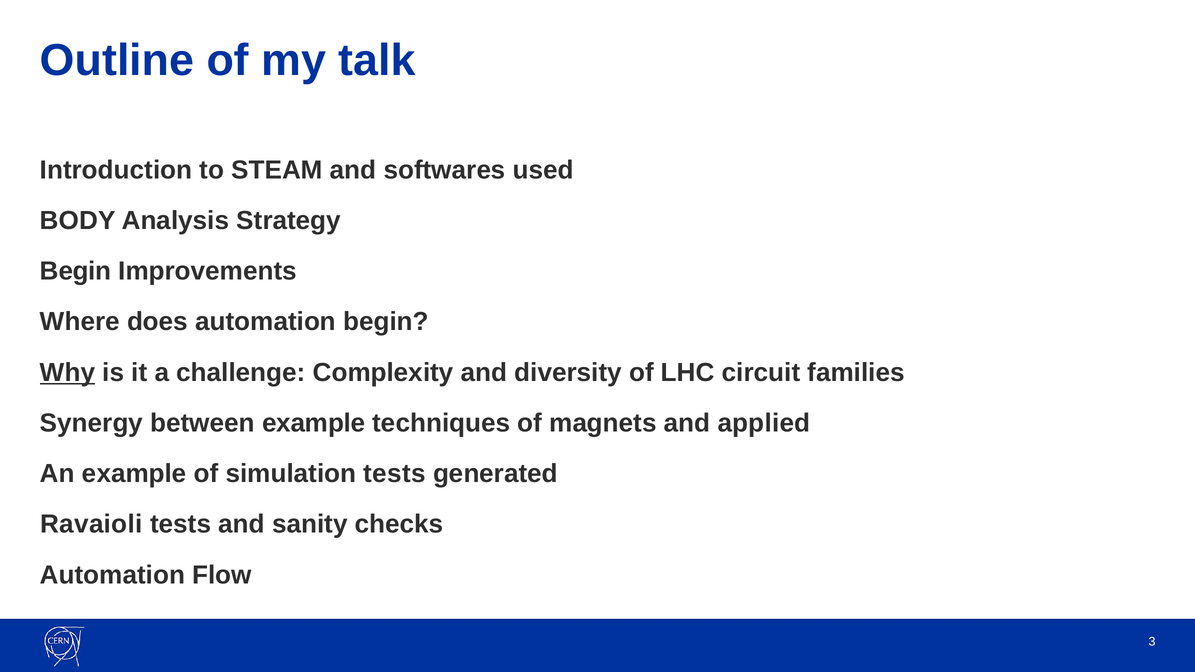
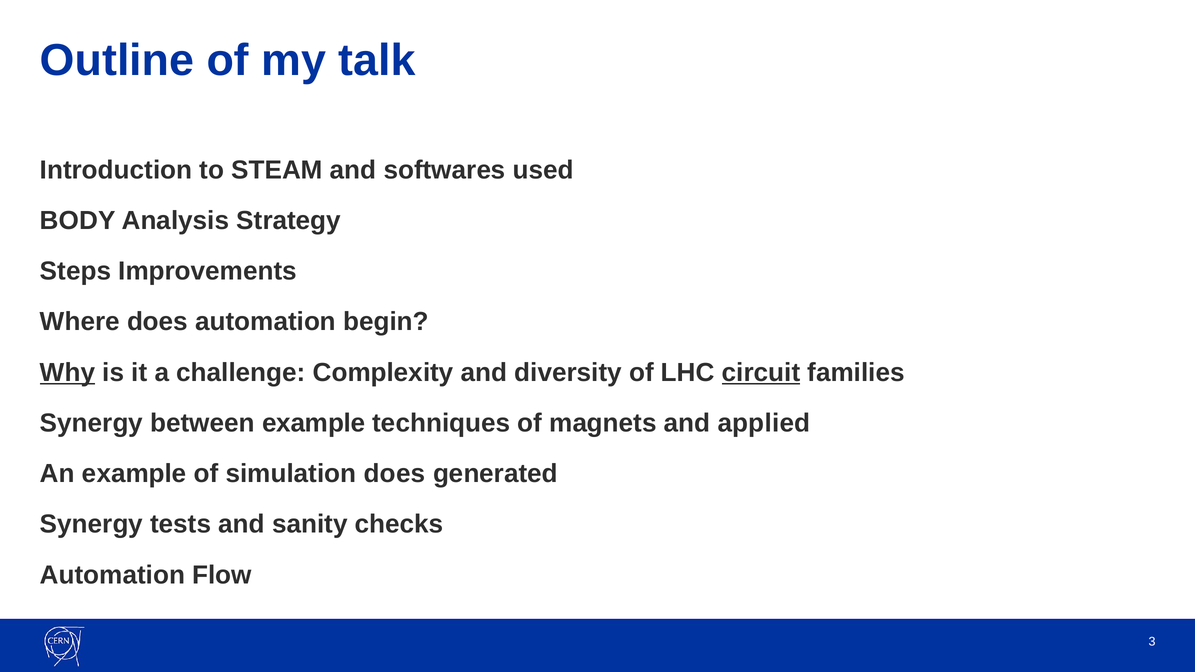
Begin: Begin -> Steps (76, 271)
circuit underline: none -> present (761, 373)
simulation tests: tests -> does (395, 474)
Ravaioli: Ravaioli -> Synergy (91, 524)
